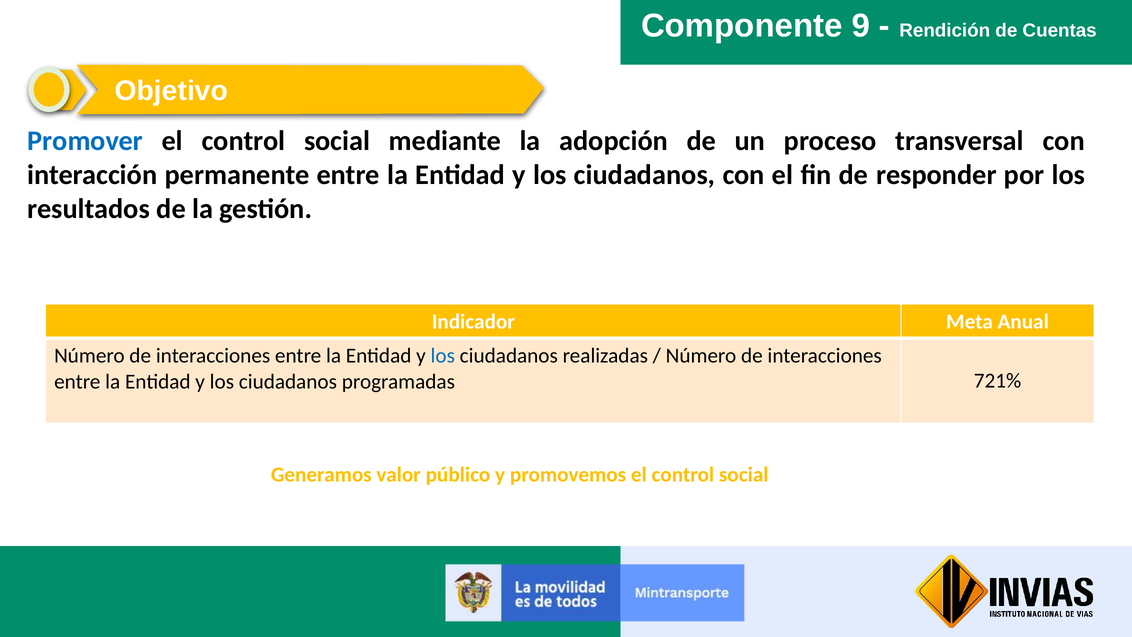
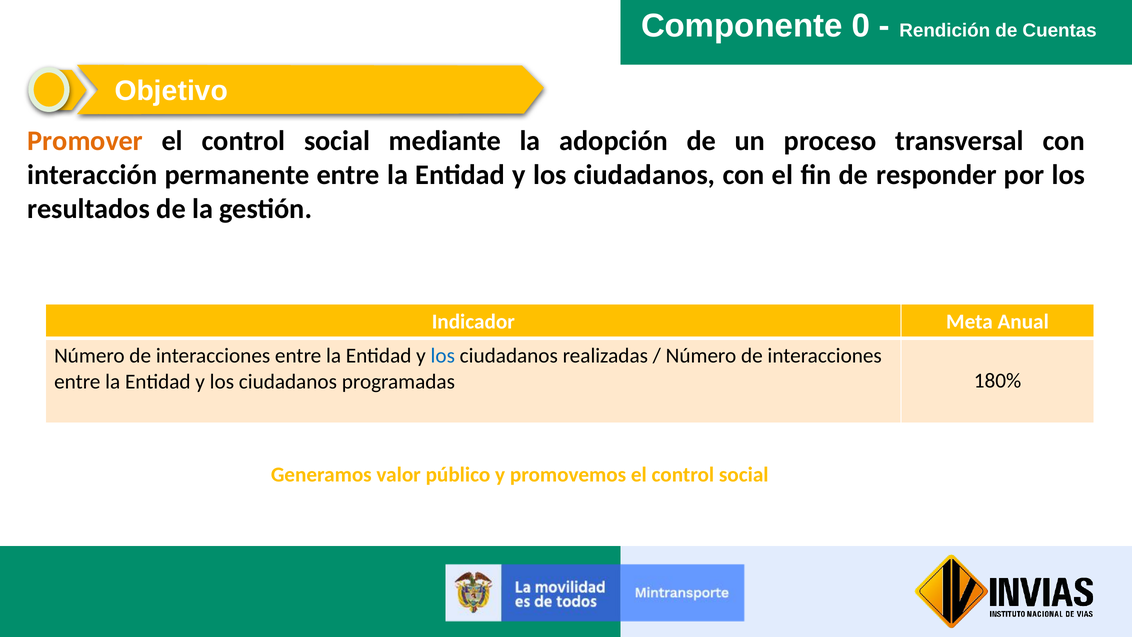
9: 9 -> 0 (861, 26)
Promover colour: blue -> orange (85, 141)
721%: 721% -> 180% (997, 381)
